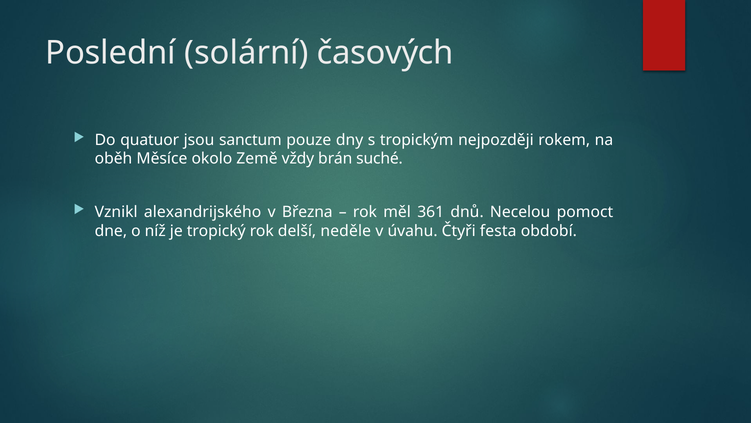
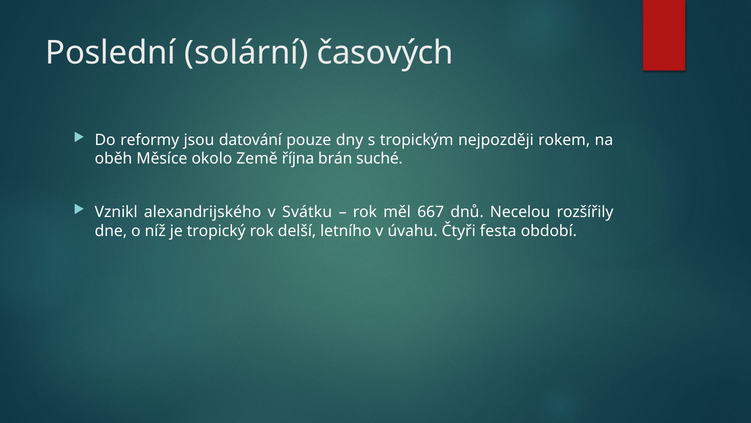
quatuor: quatuor -> reformy (150, 140)
sanctum: sanctum -> datování (250, 140)
vždy: vždy -> října (298, 159)
Března: Března -> Svátku (307, 212)
361: 361 -> 667 (431, 212)
pomoct: pomoct -> rozšířily (585, 212)
neděle: neděle -> letního (346, 231)
